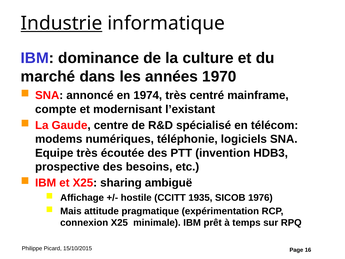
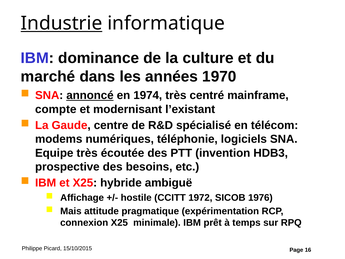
annoncé underline: none -> present (90, 95)
sharing: sharing -> hybride (121, 183)
1935: 1935 -> 1972 (200, 198)
